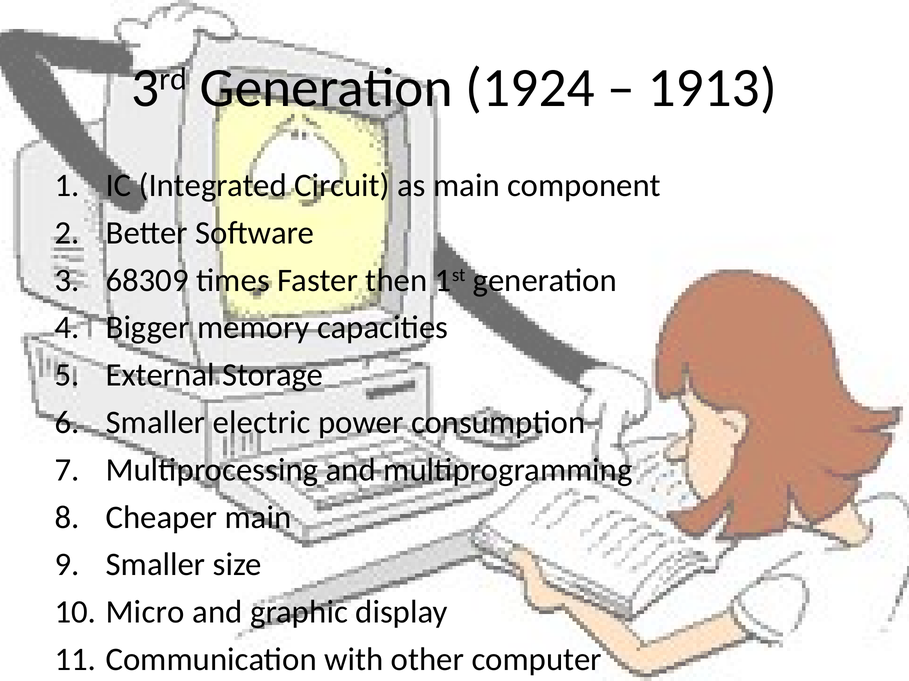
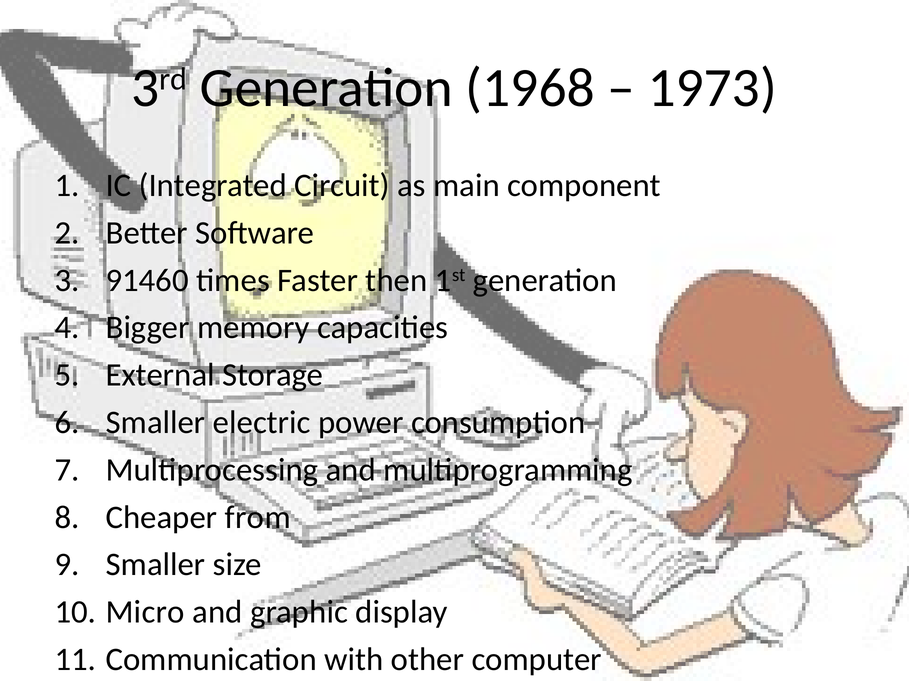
1924: 1924 -> 1968 (530, 88)
1913: 1913 -> 1973 (712, 88)
68309: 68309 -> 91460 (147, 281)
Cheaper main: main -> from (258, 518)
